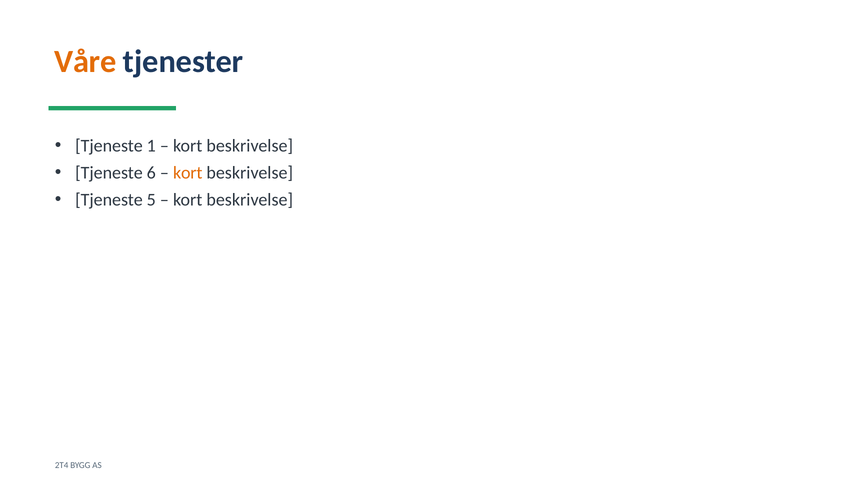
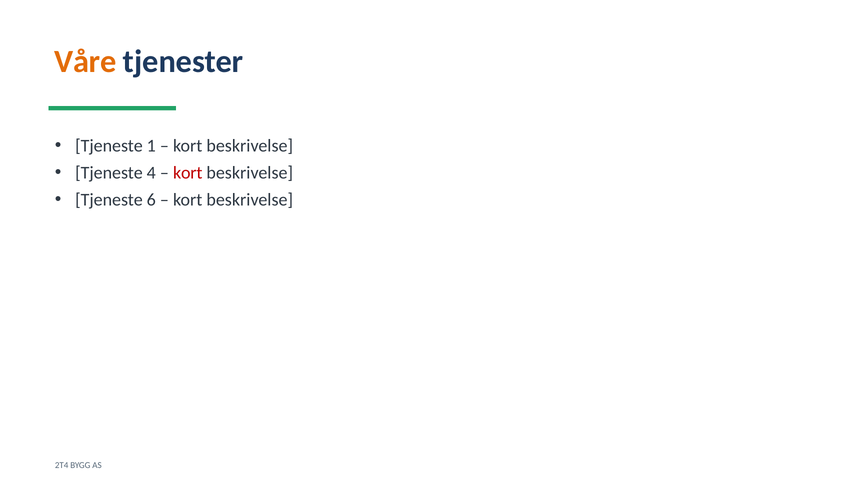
6: 6 -> 4 (151, 173)
kort colour: orange -> red (188, 173)
5: 5 -> 6 (151, 200)
